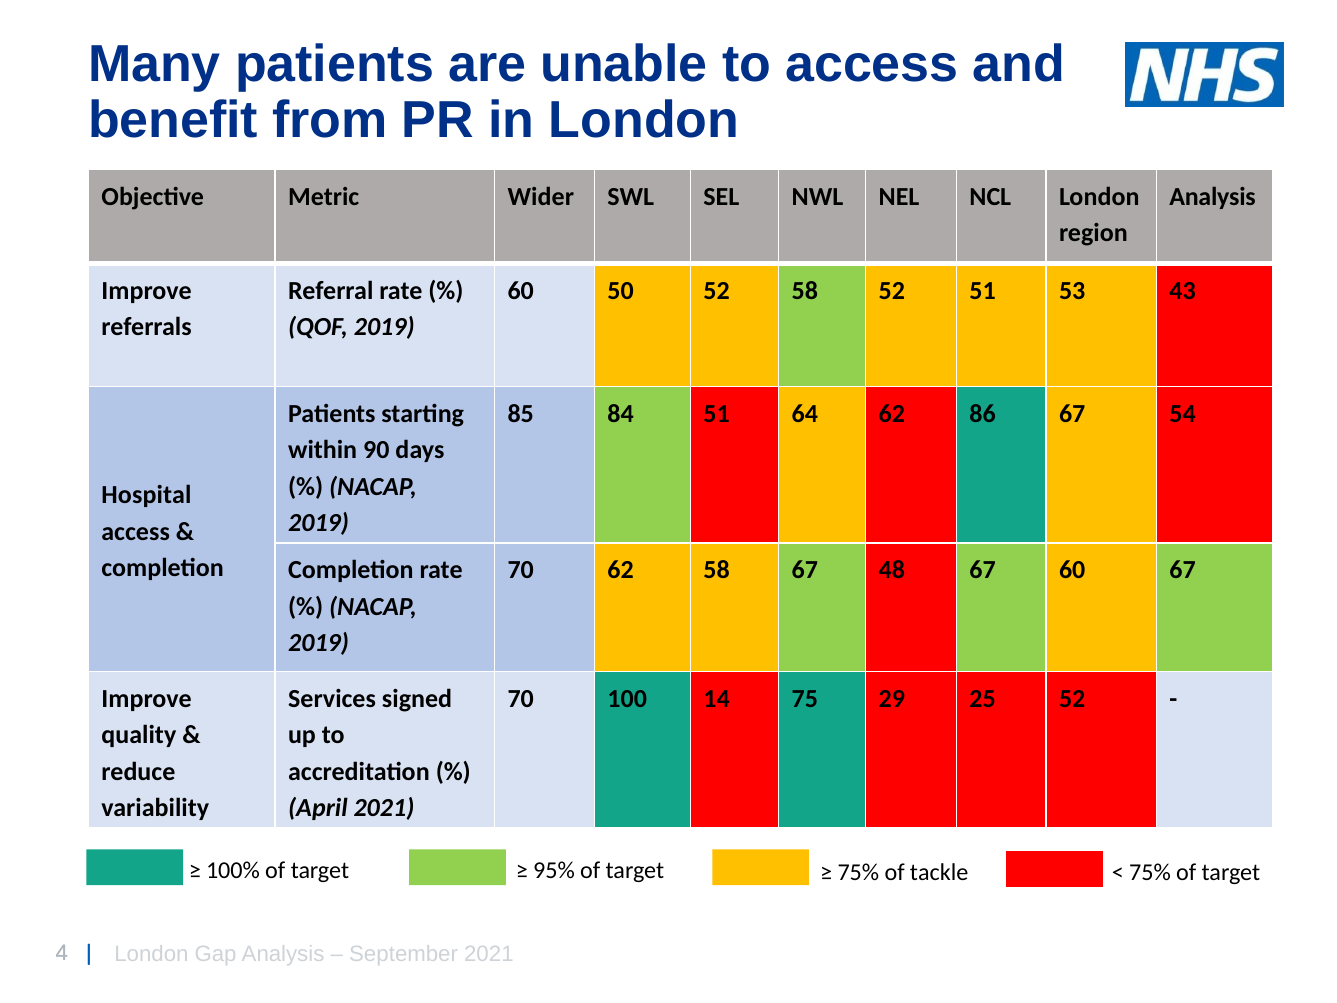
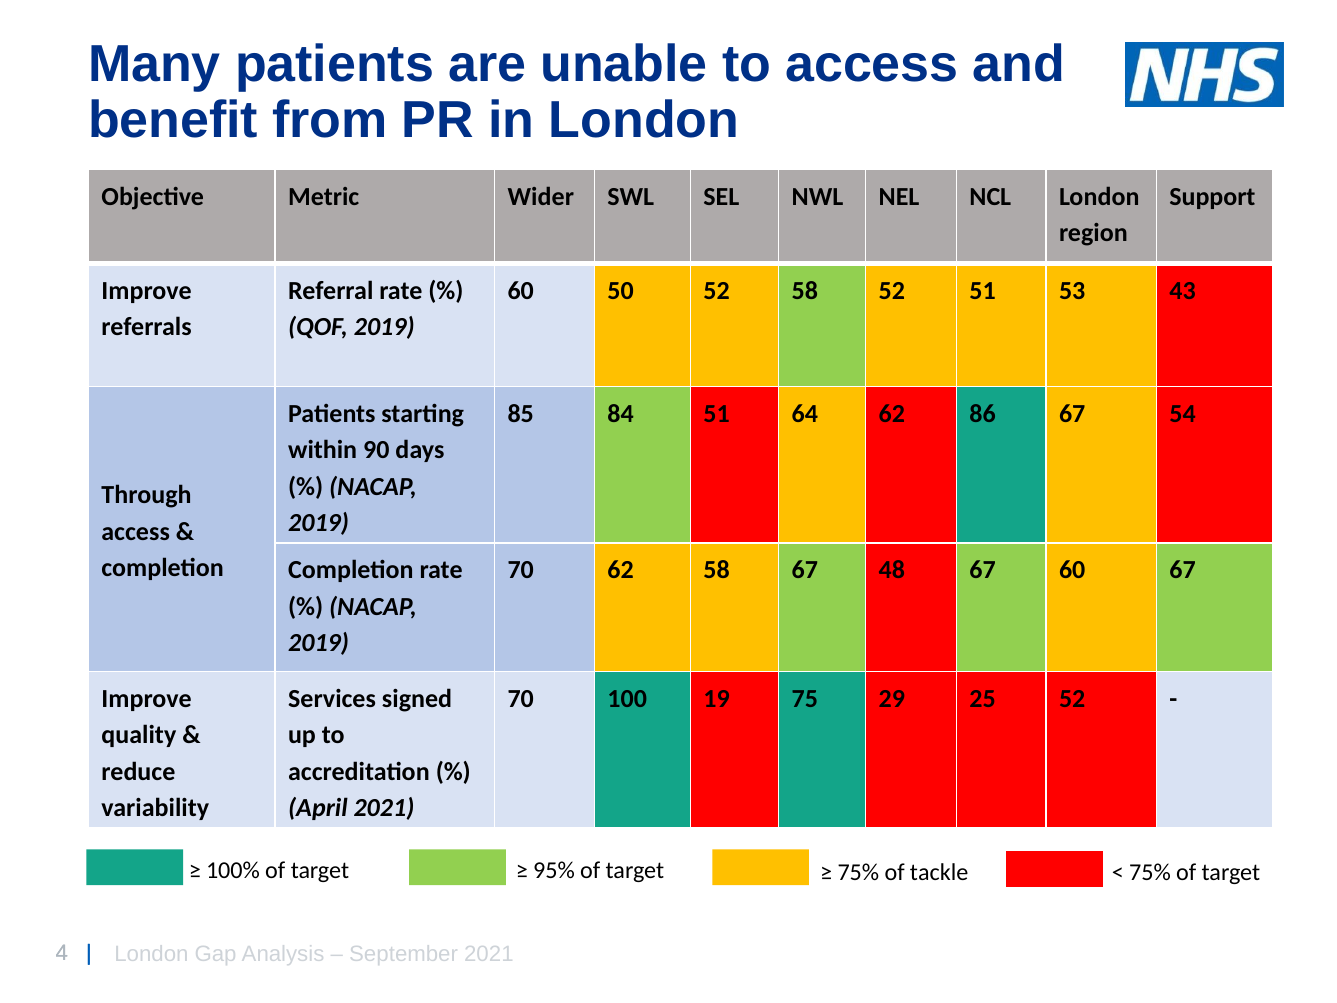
Analysis: Analysis -> Support (1212, 197)
Hospital: Hospital -> Through (147, 495)
14: 14 -> 19 (717, 699)
